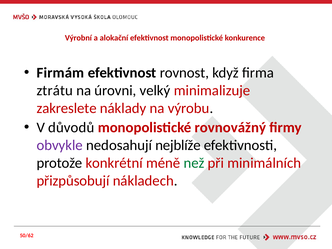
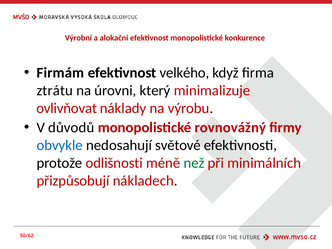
rovnost: rovnost -> velkého (184, 73)
velký: velký -> který (155, 90)
zakreslete: zakreslete -> ovlivňovat (67, 108)
obvykle colour: purple -> blue (60, 145)
nejblíže: nejblíže -> světové (178, 145)
konkrétní: konkrétní -> odlišnosti (114, 163)
